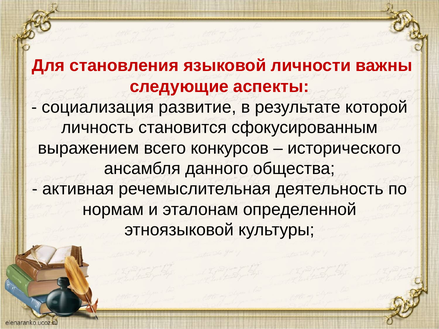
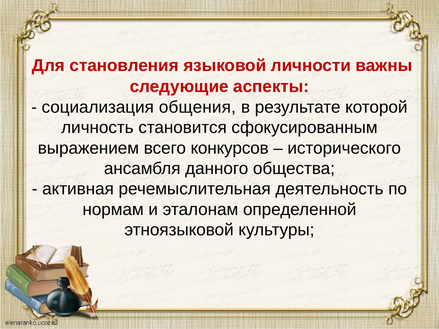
развитие: развитие -> общения (197, 107)
